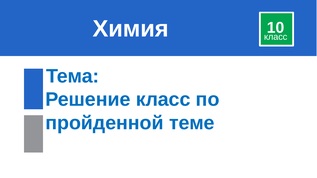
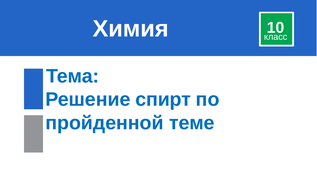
Решение класс: класс -> спирт (163, 100)
